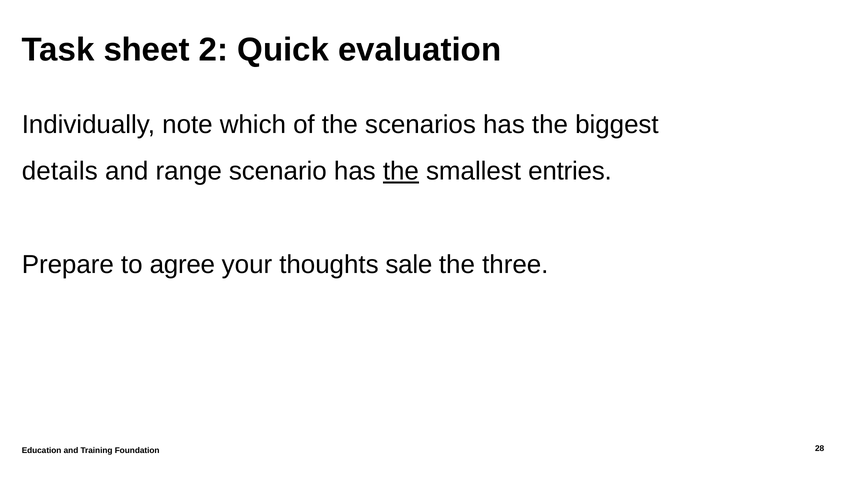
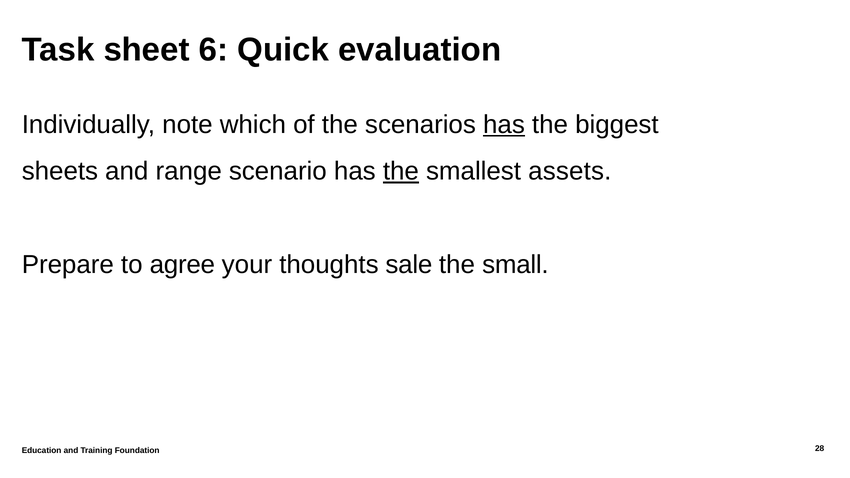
2: 2 -> 6 (213, 50)
has underline: none -> present (504, 125)
details: details -> sheets (60, 171)
entries: entries -> assets (570, 171)
three: three -> small (515, 265)
